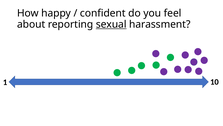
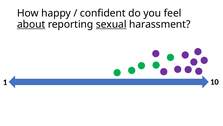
about underline: none -> present (31, 24)
